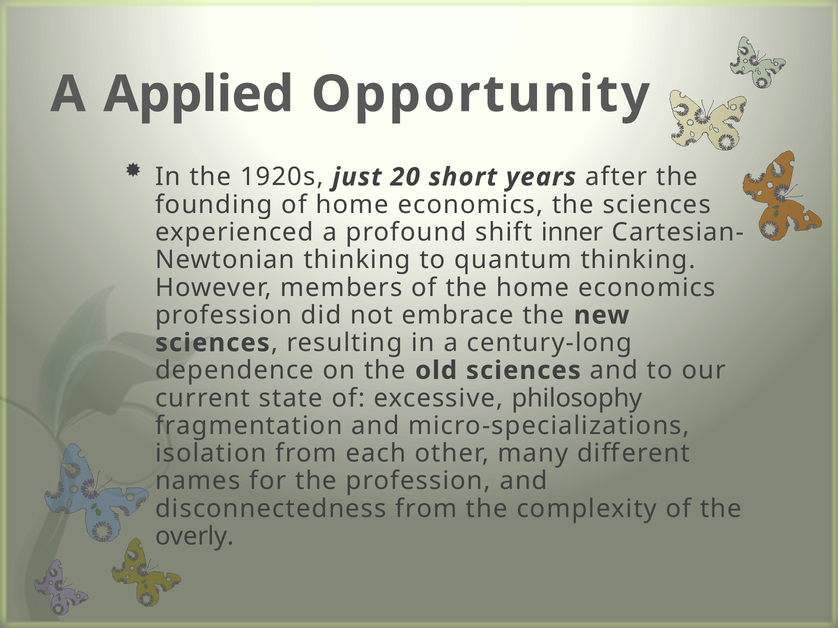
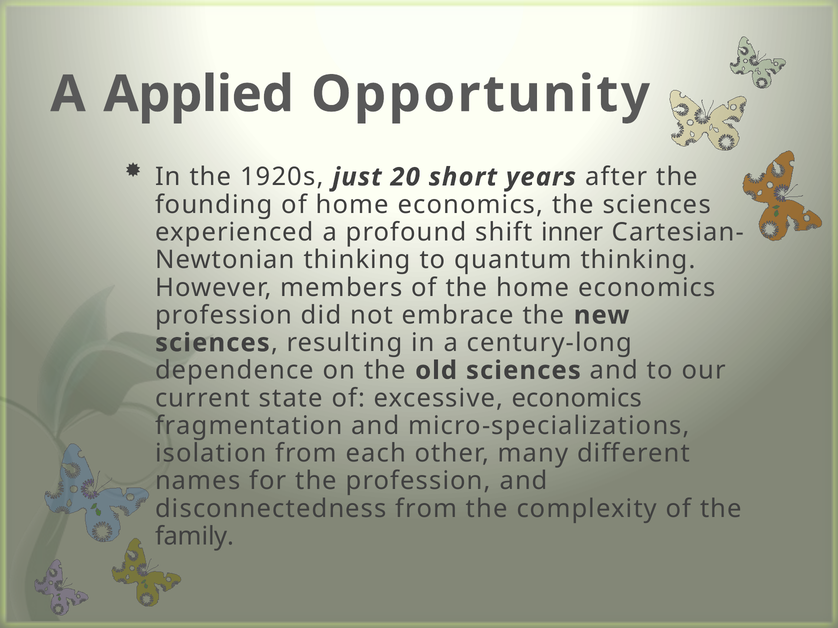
excessive philosophy: philosophy -> economics (577, 398)
overly: overly -> family (195, 537)
